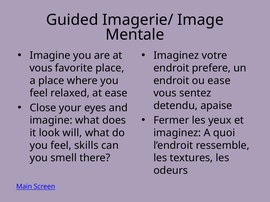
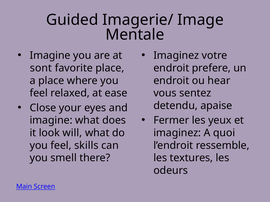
vous: vous -> sont (41, 68)
ou ease: ease -> hear (219, 81)
